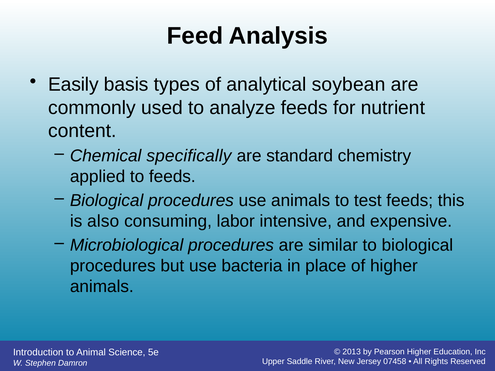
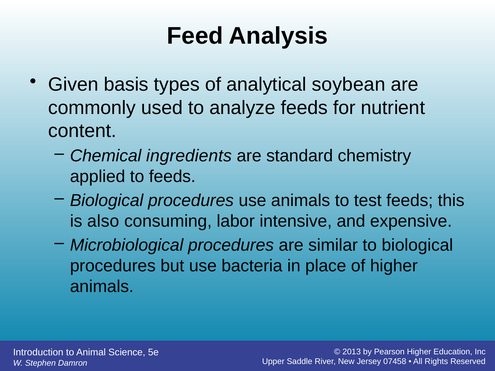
Easily: Easily -> Given (73, 85)
specifically: specifically -> ingredients (189, 156)
